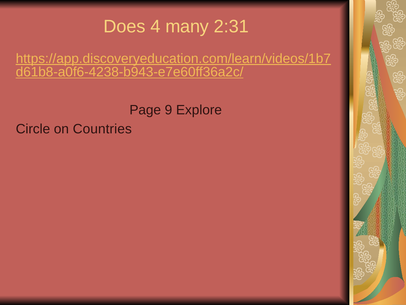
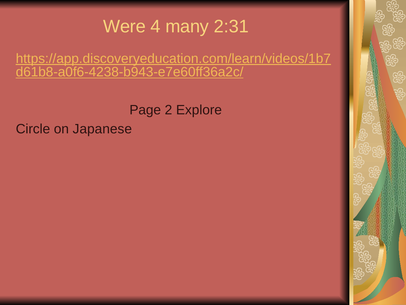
Does: Does -> Were (125, 27)
9: 9 -> 2 (169, 110)
Countries: Countries -> Japanese (102, 129)
